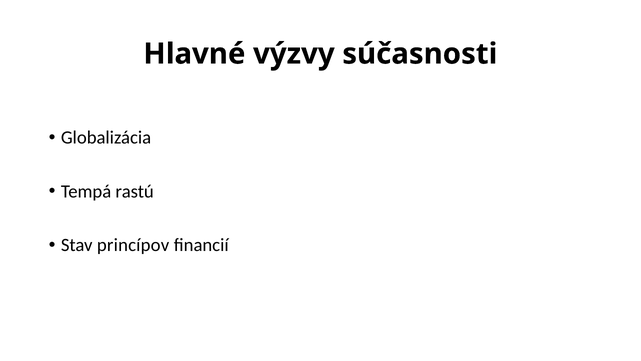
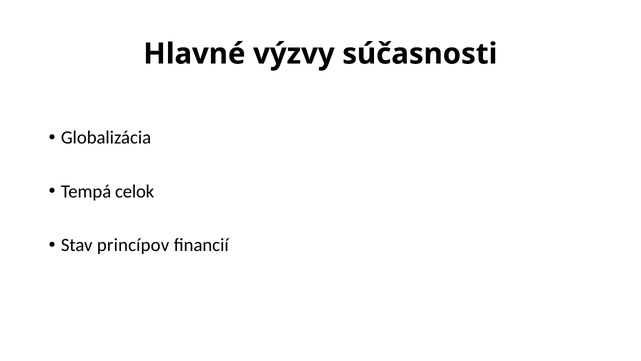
rastú: rastú -> celok (135, 191)
